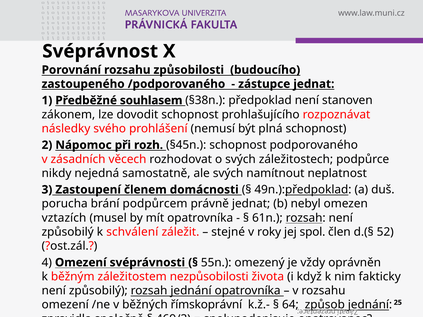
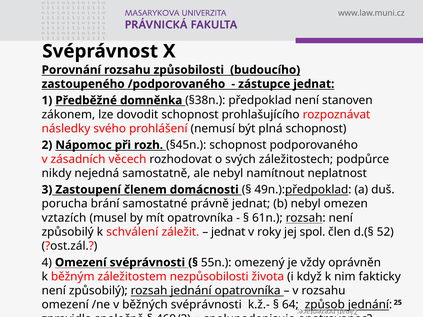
souhlasem: souhlasem -> domněnka (151, 100)
ale svých: svých -> nebyl (228, 173)
podpůrcem: podpůrcem -> samostatné (155, 204)
stejné: stejné -> jednat (228, 232)
běžných římskoprávní: římskoprávní -> svéprávnosti (206, 305)
